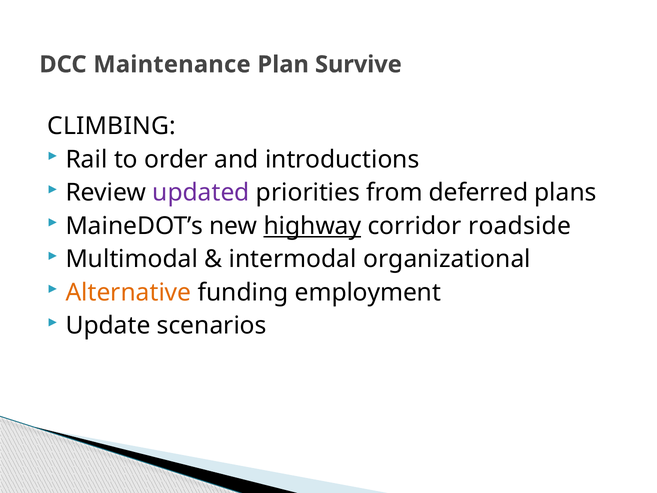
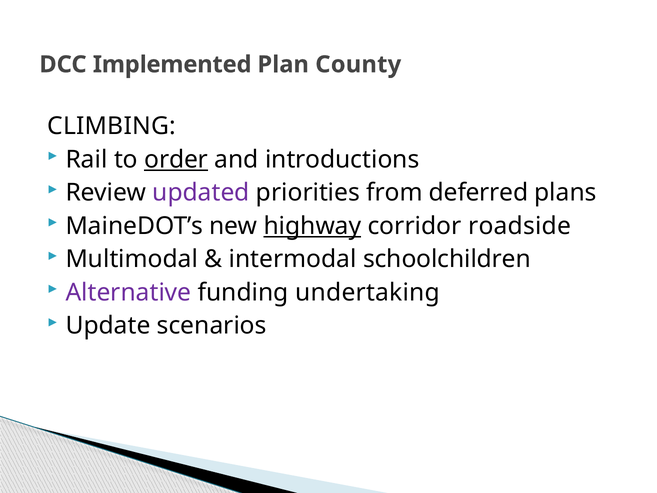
Maintenance: Maintenance -> Implemented (172, 64)
Survive: Survive -> County (358, 64)
order underline: none -> present (176, 159)
organizational: organizational -> schoolchildren (447, 259)
Alternative colour: orange -> purple (128, 292)
employment: employment -> undertaking (368, 292)
